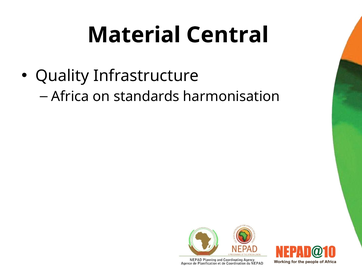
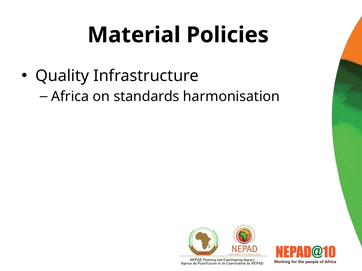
Central: Central -> Policies (228, 35)
